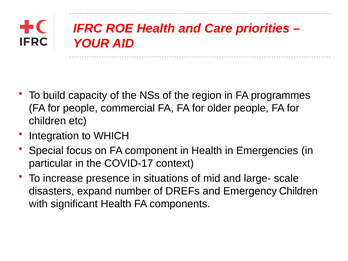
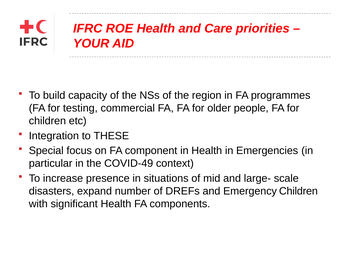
for people: people -> testing (80, 108)
WHICH: WHICH -> THESE (111, 136)
COVID-17: COVID-17 -> COVID-49 (129, 163)
